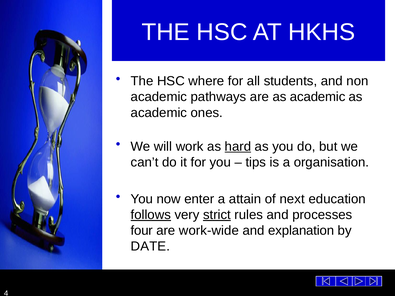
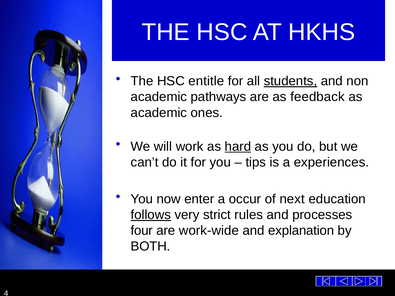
where: where -> entitle (206, 81)
students underline: none -> present (290, 81)
are as academic: academic -> feedback (318, 97)
organisation: organisation -> experiences (331, 162)
attain: attain -> occur (245, 199)
strict underline: present -> none (217, 215)
DATE: DATE -> BOTH (150, 247)
